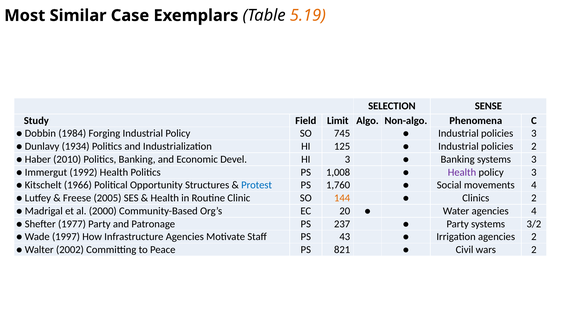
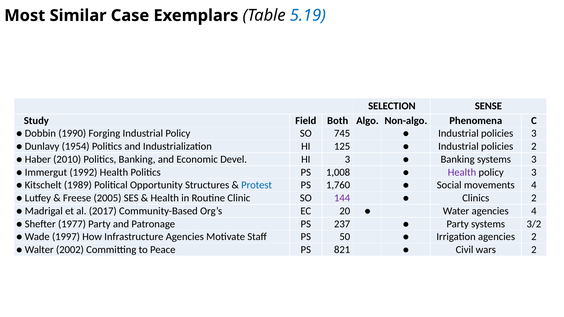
5.19 colour: orange -> blue (308, 16)
Limit: Limit -> Both (338, 121)
1984: 1984 -> 1990 (72, 134)
1934: 1934 -> 1954 (76, 146)
1966: 1966 -> 1989 (78, 185)
144 colour: orange -> purple (342, 198)
2000: 2000 -> 2017 (103, 211)
43: 43 -> 50 (345, 237)
